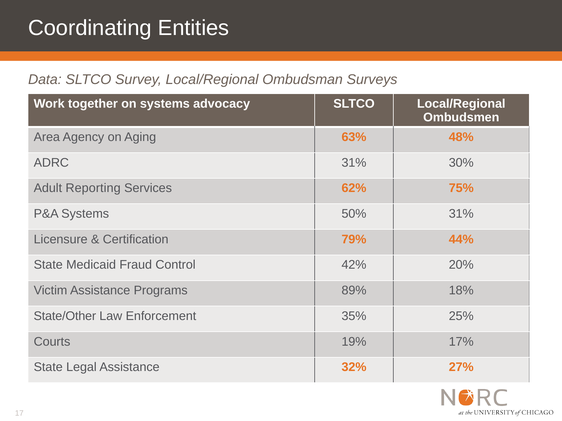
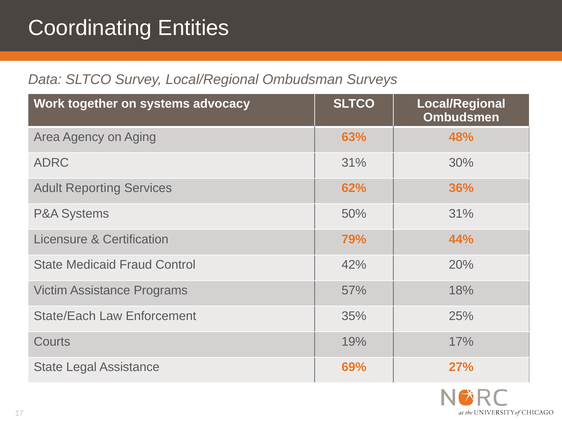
75%: 75% -> 36% (461, 188)
89%: 89% -> 57% (354, 291)
State/Other: State/Other -> State/Each (65, 316)
32%: 32% -> 69% (354, 368)
